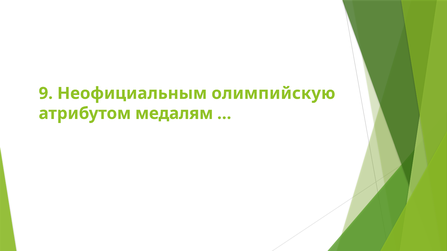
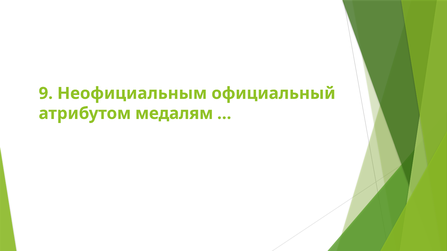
олимпийскую: олимпийскую -> официальный (273, 94)
